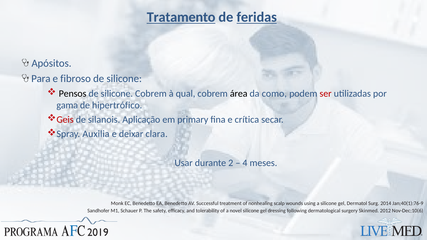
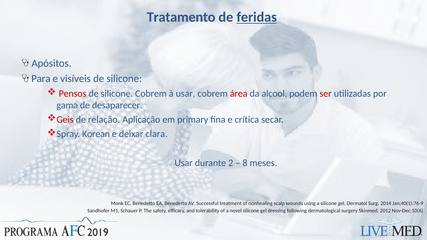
Tratamento underline: present -> none (181, 17)
fibroso: fibroso -> visíveis (76, 79)
Pensos colour: black -> red (73, 94)
à qual: qual -> usar (186, 94)
área colour: black -> red (239, 94)
como: como -> alcool (274, 94)
hipertrófico: hipertrófico -> desaparecer (117, 105)
silanois: silanois -> relação (104, 120)
Auxilia: Auxilia -> Korean (96, 134)
4: 4 -> 8 (245, 163)
